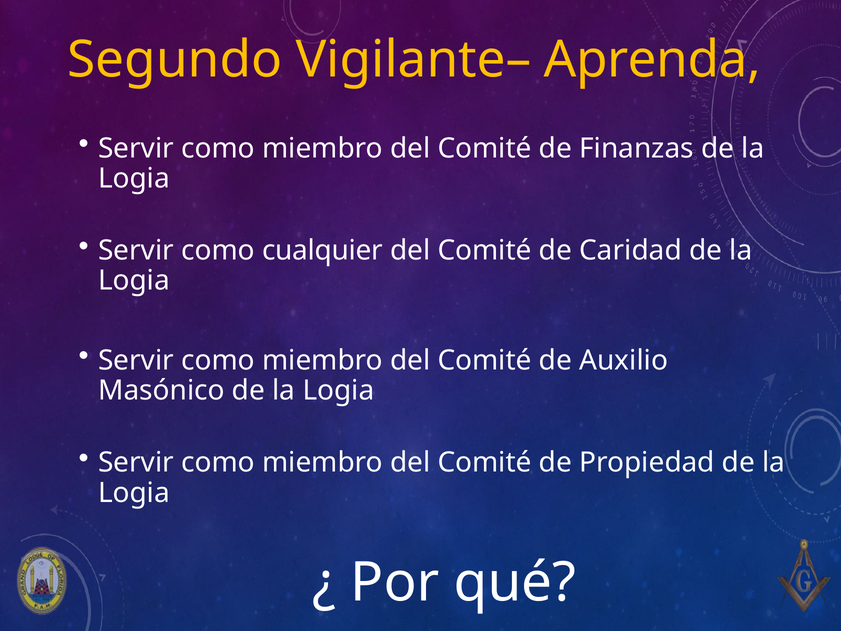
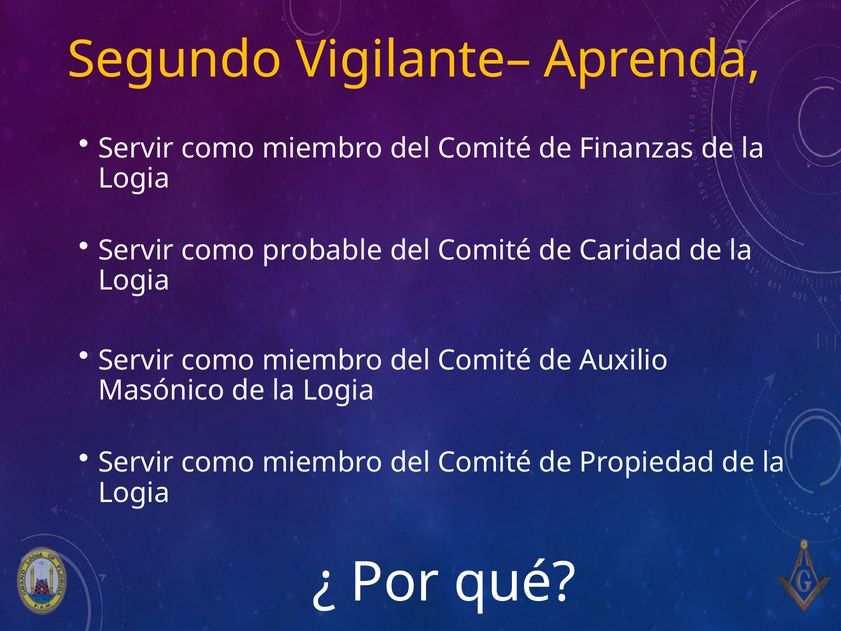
cualquier: cualquier -> probable (322, 250)
